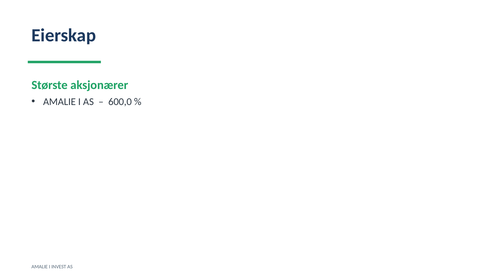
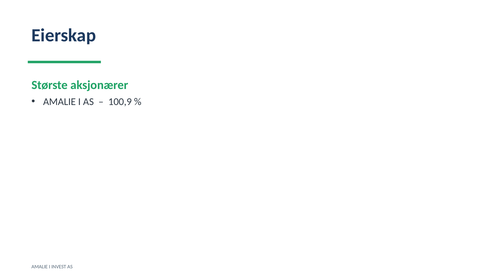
600,0: 600,0 -> 100,9 (120, 102)
